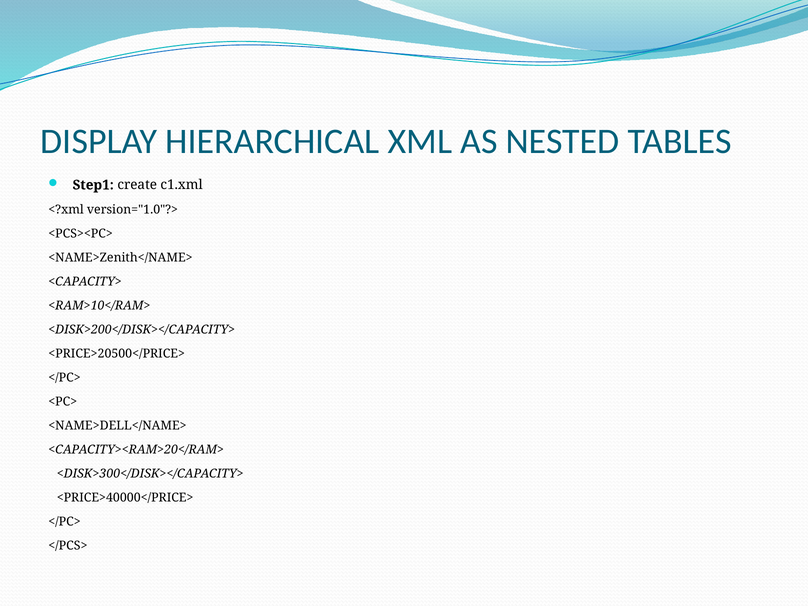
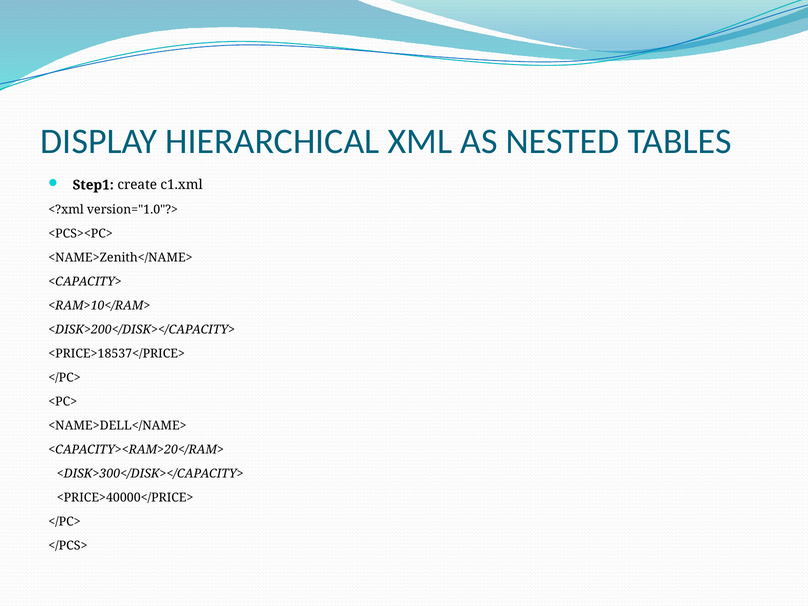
<PRICE>20500</PRICE>: <PRICE>20500</PRICE> -> <PRICE>18537</PRICE> (117, 354)
